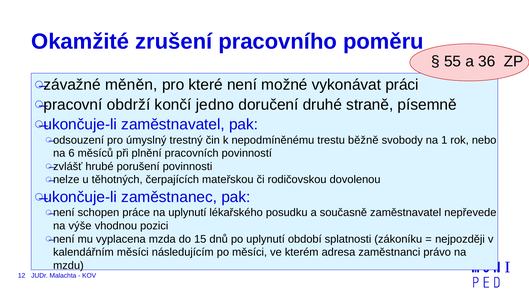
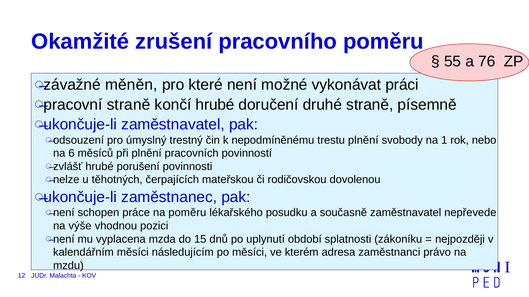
36: 36 -> 76 (487, 62)
pracovní obdrží: obdrží -> straně (129, 105)
končí jedno: jedno -> hrubé (215, 105)
trestu běžně: běžně -> plnění (363, 140)
na uplynutí: uplynutí -> poměru (187, 213)
